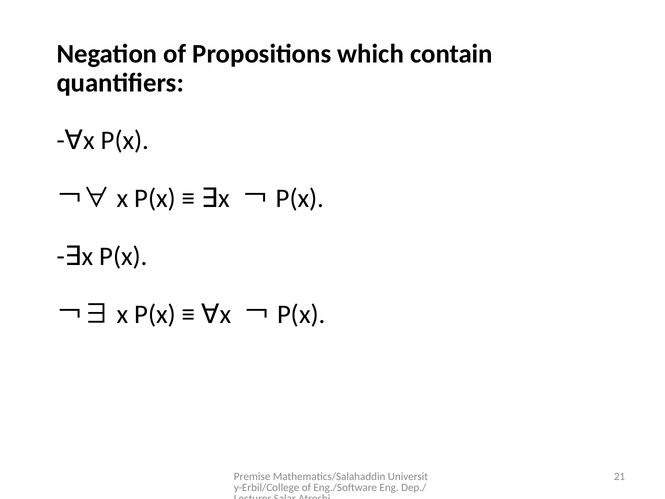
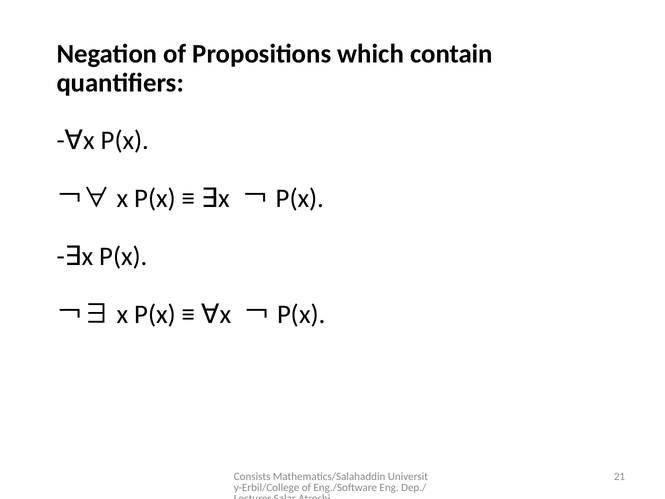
Premise: Premise -> Consists (252, 476)
